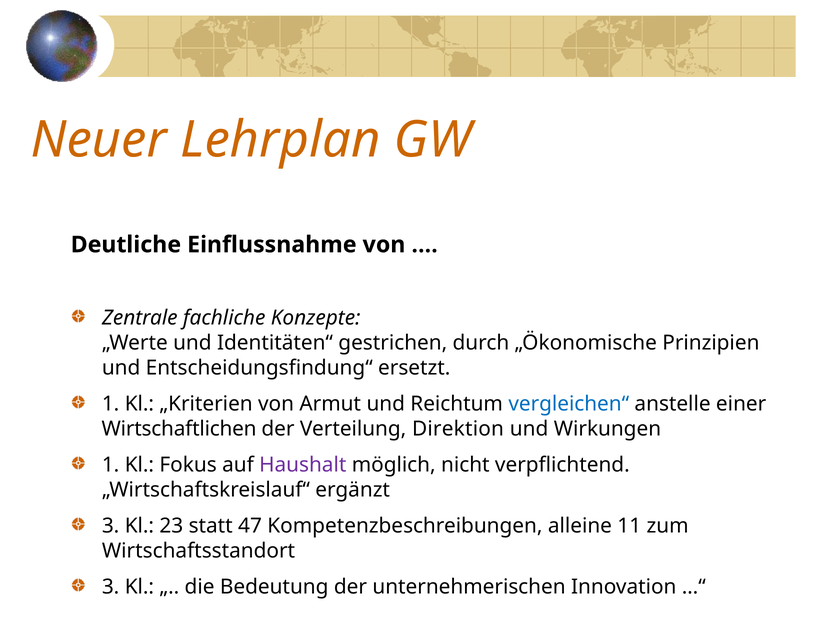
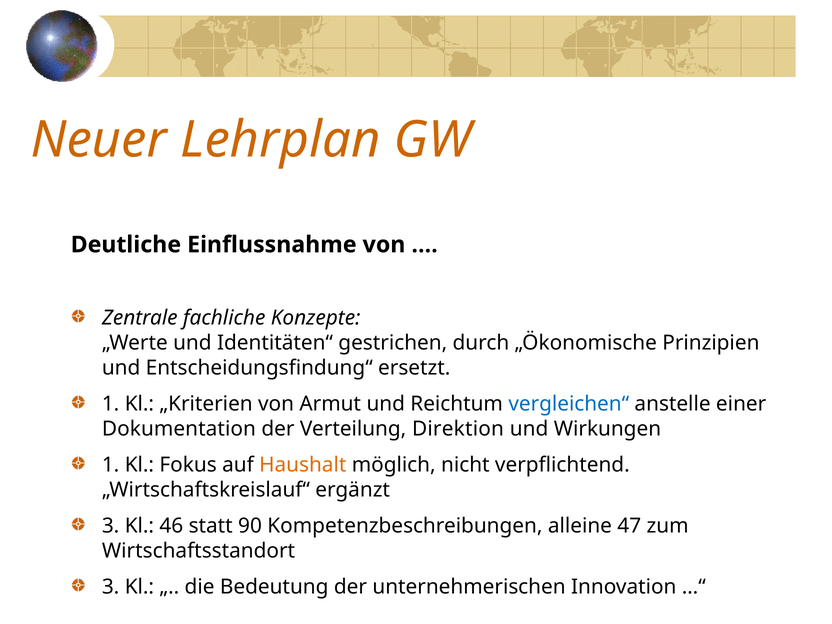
Wirtschaftlichen: Wirtschaftlichen -> Dokumentation (179, 429)
Haushalt colour: purple -> orange (303, 465)
23: 23 -> 46 (171, 526)
47: 47 -> 90 (250, 526)
11: 11 -> 47 (629, 526)
